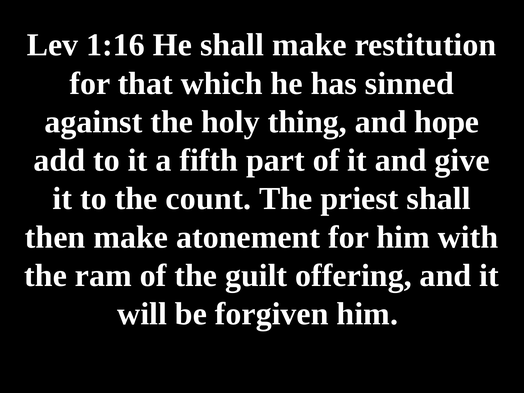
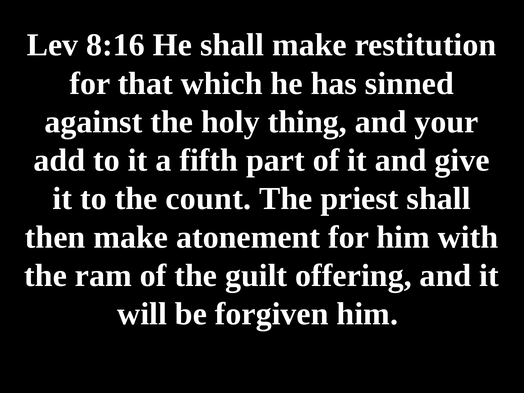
1:16: 1:16 -> 8:16 (116, 45)
hope: hope -> your (447, 122)
